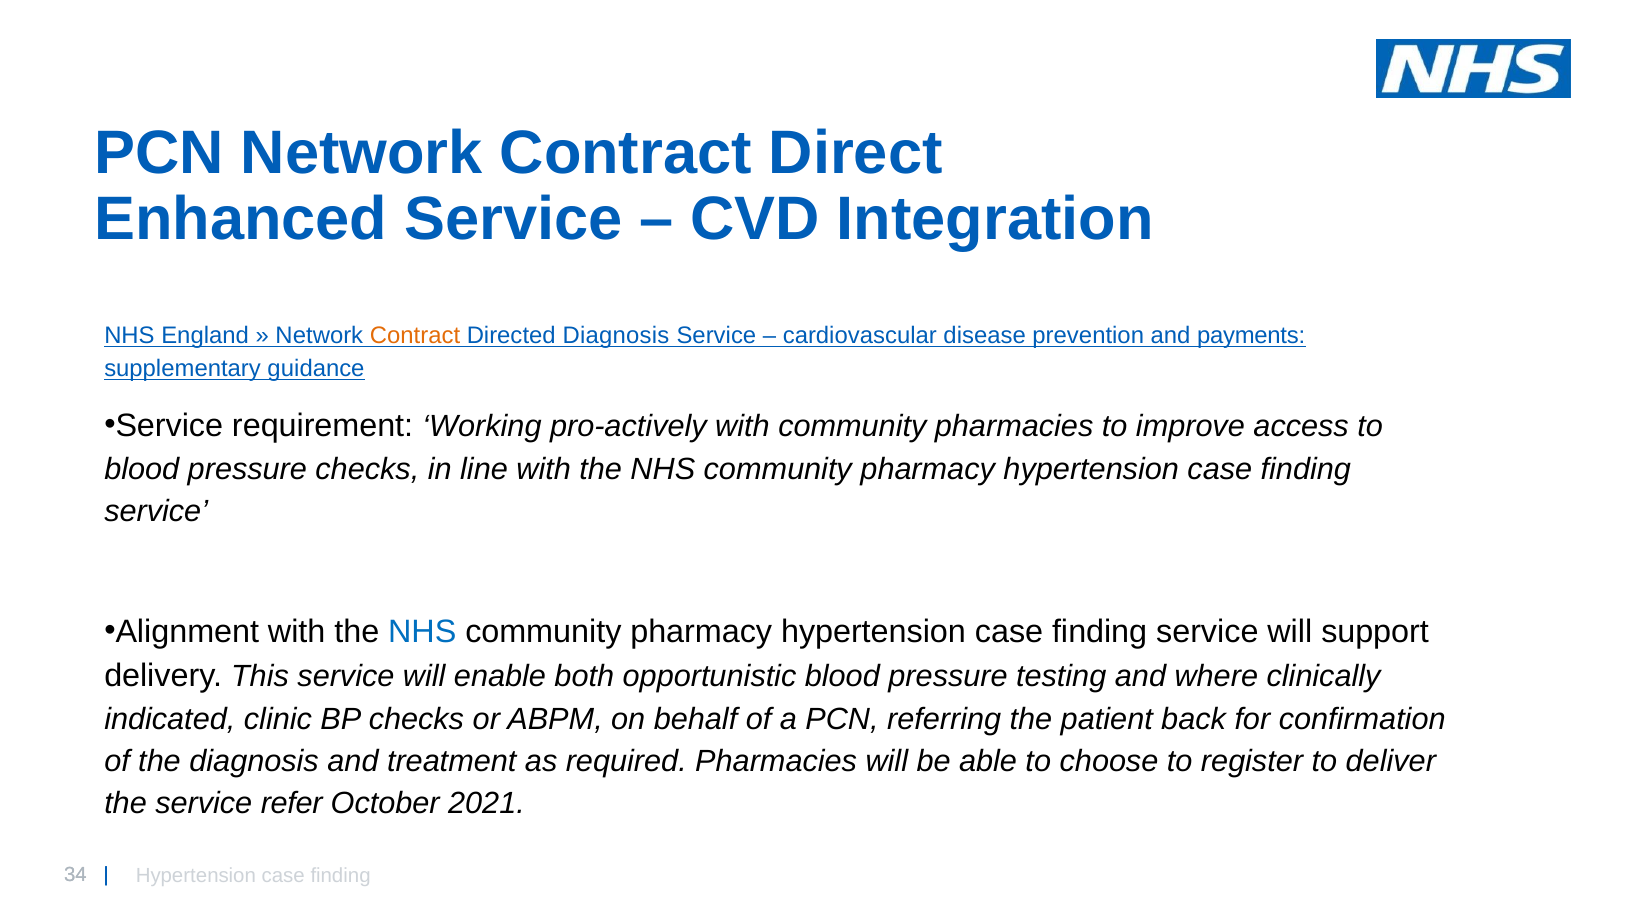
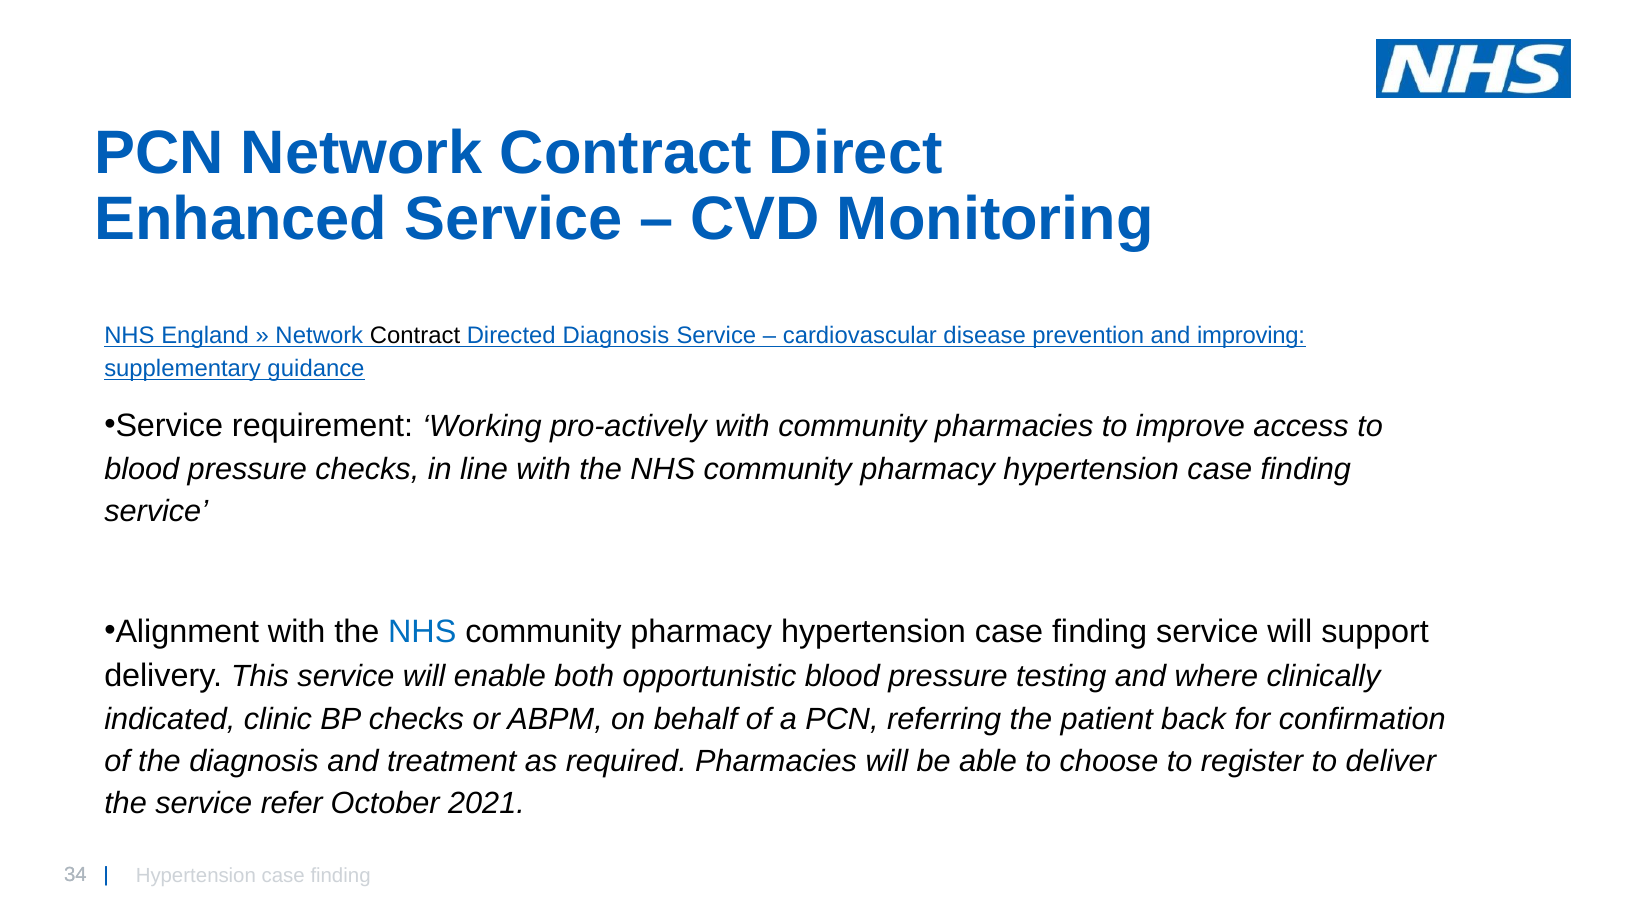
Integration: Integration -> Monitoring (995, 220)
Contract colour: orange -> black (415, 336)
payments: payments -> improving (1251, 336)
